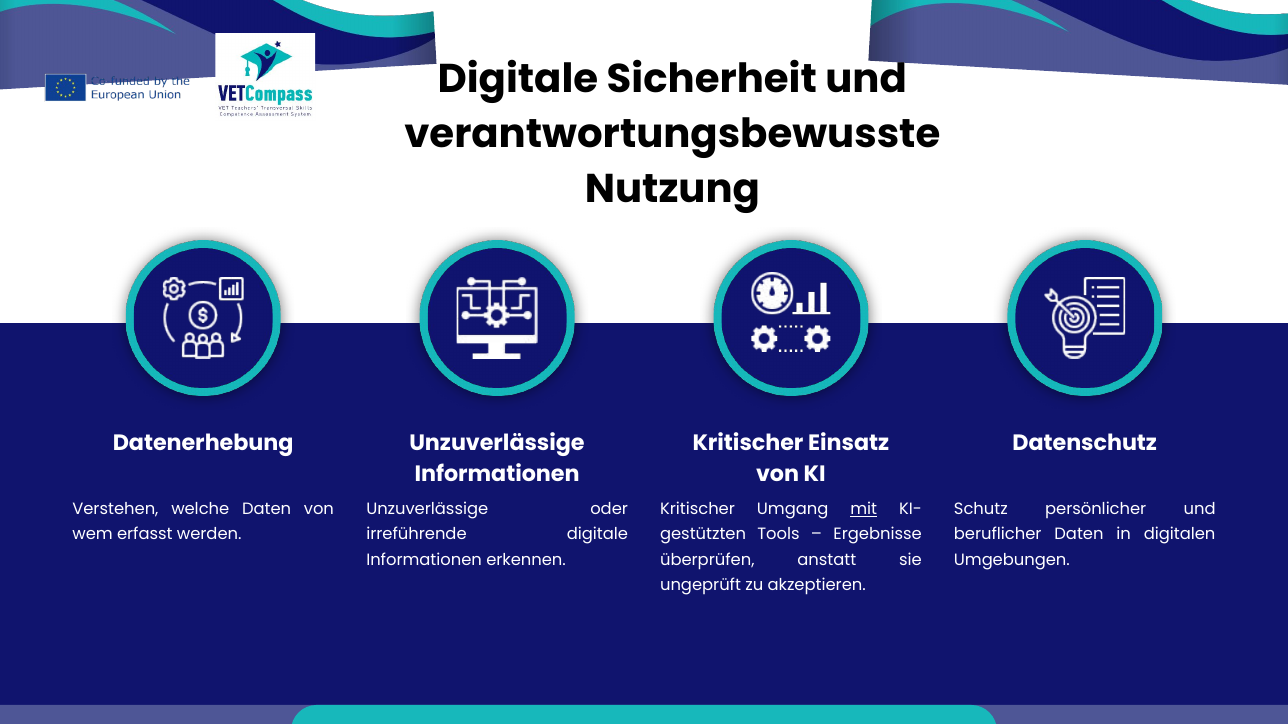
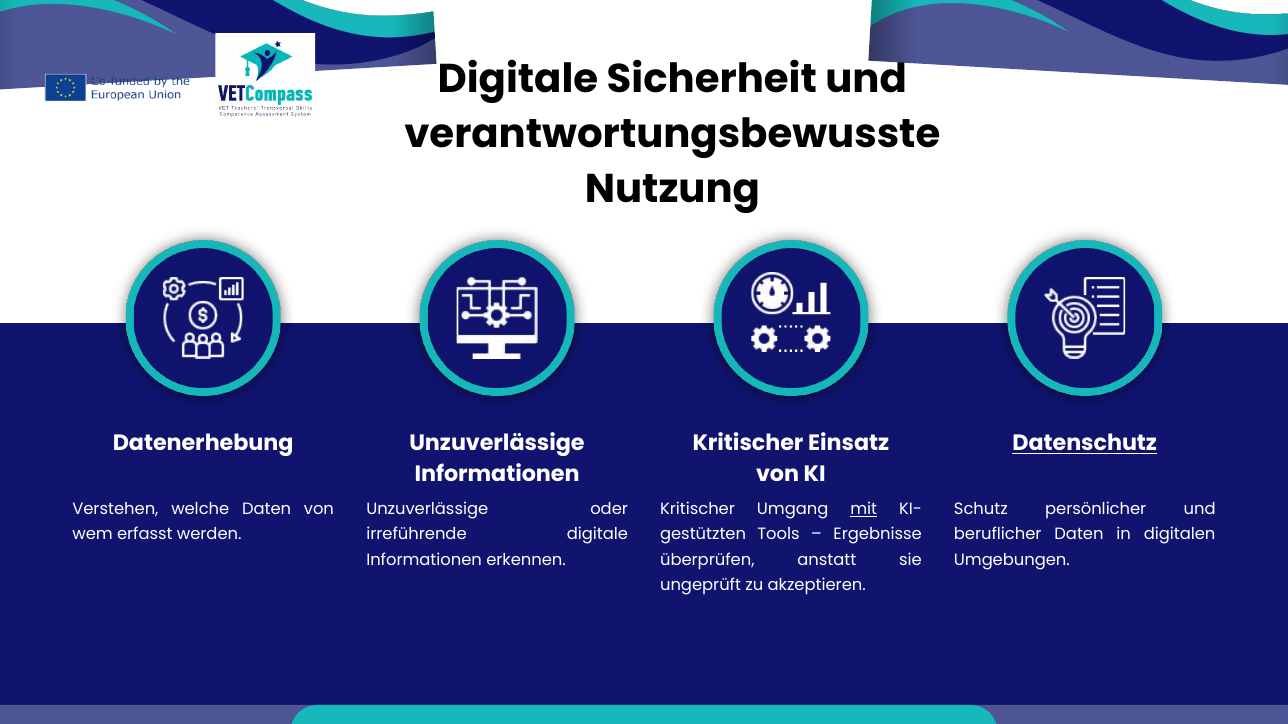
Datenschutz underline: none -> present (1085, 444)
